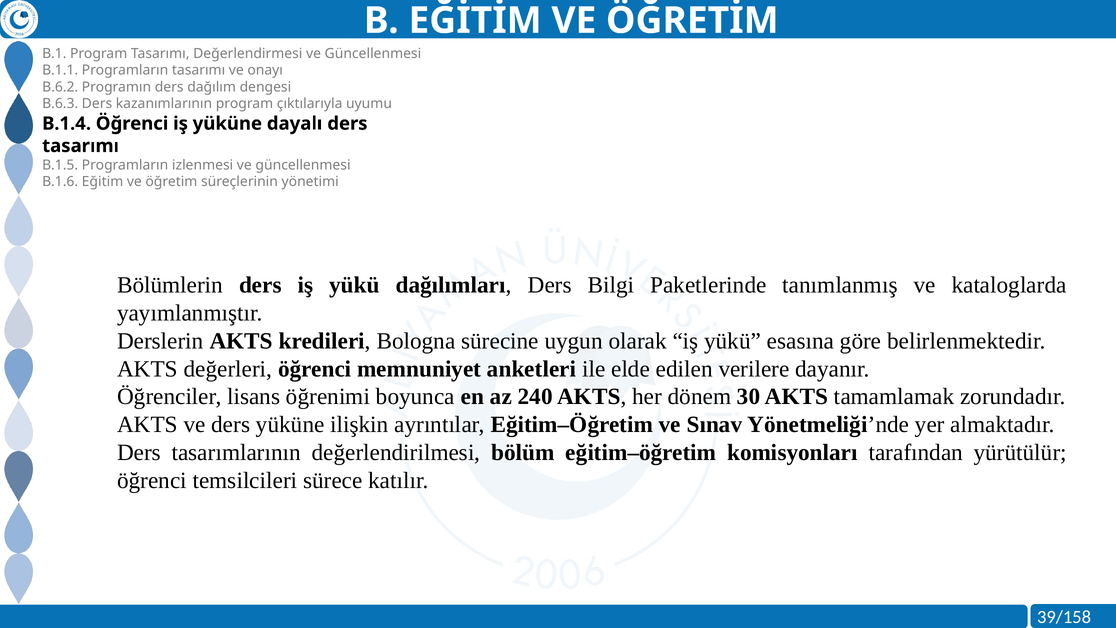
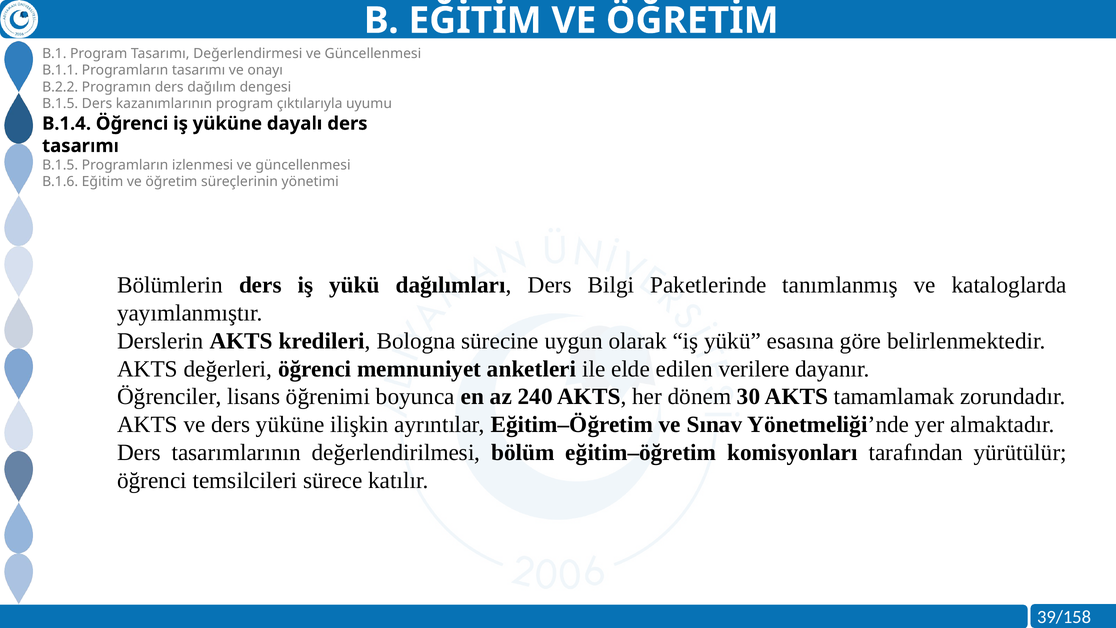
B.6.2: B.6.2 -> B.2.2 (60, 87)
B.6.3: B.6.3 -> B.1.5 (60, 104)
